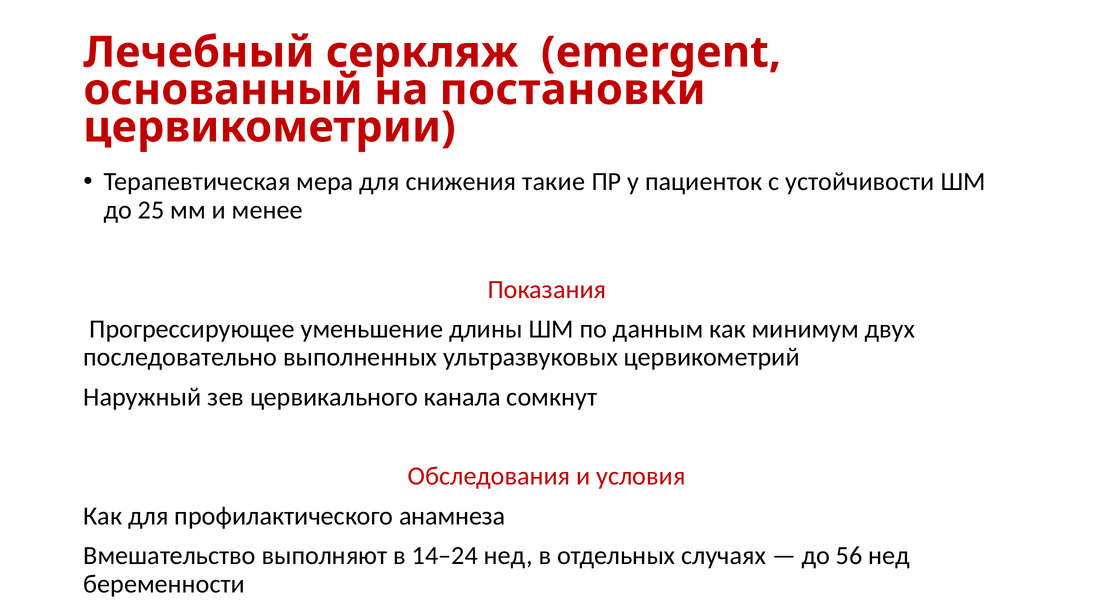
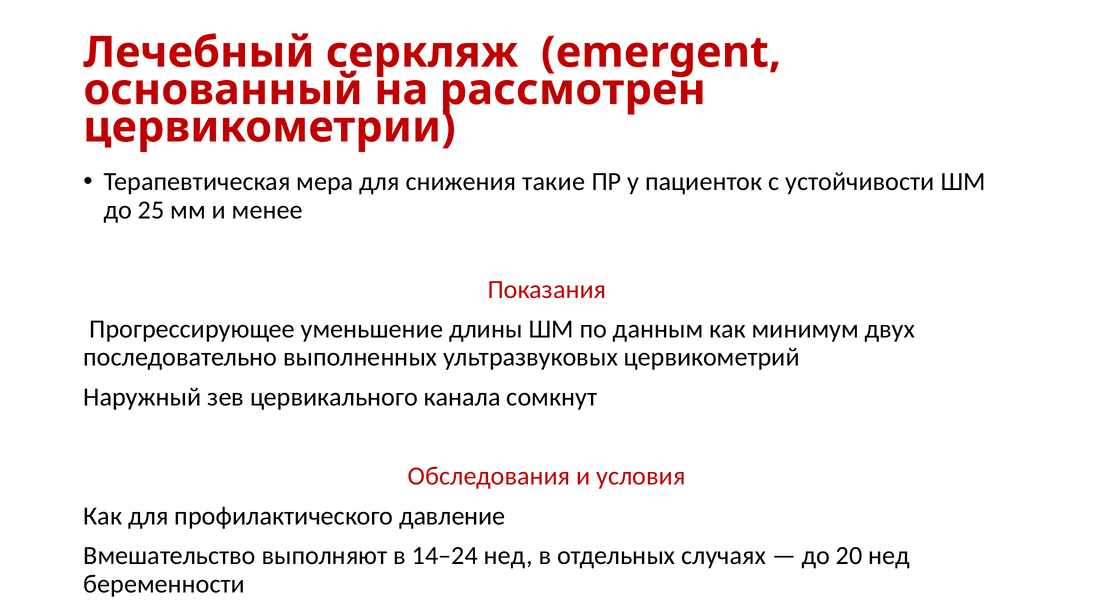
постановки: постановки -> рассмотрен (573, 90)
анамнеза: анамнеза -> давление (452, 516)
56: 56 -> 20 (849, 556)
